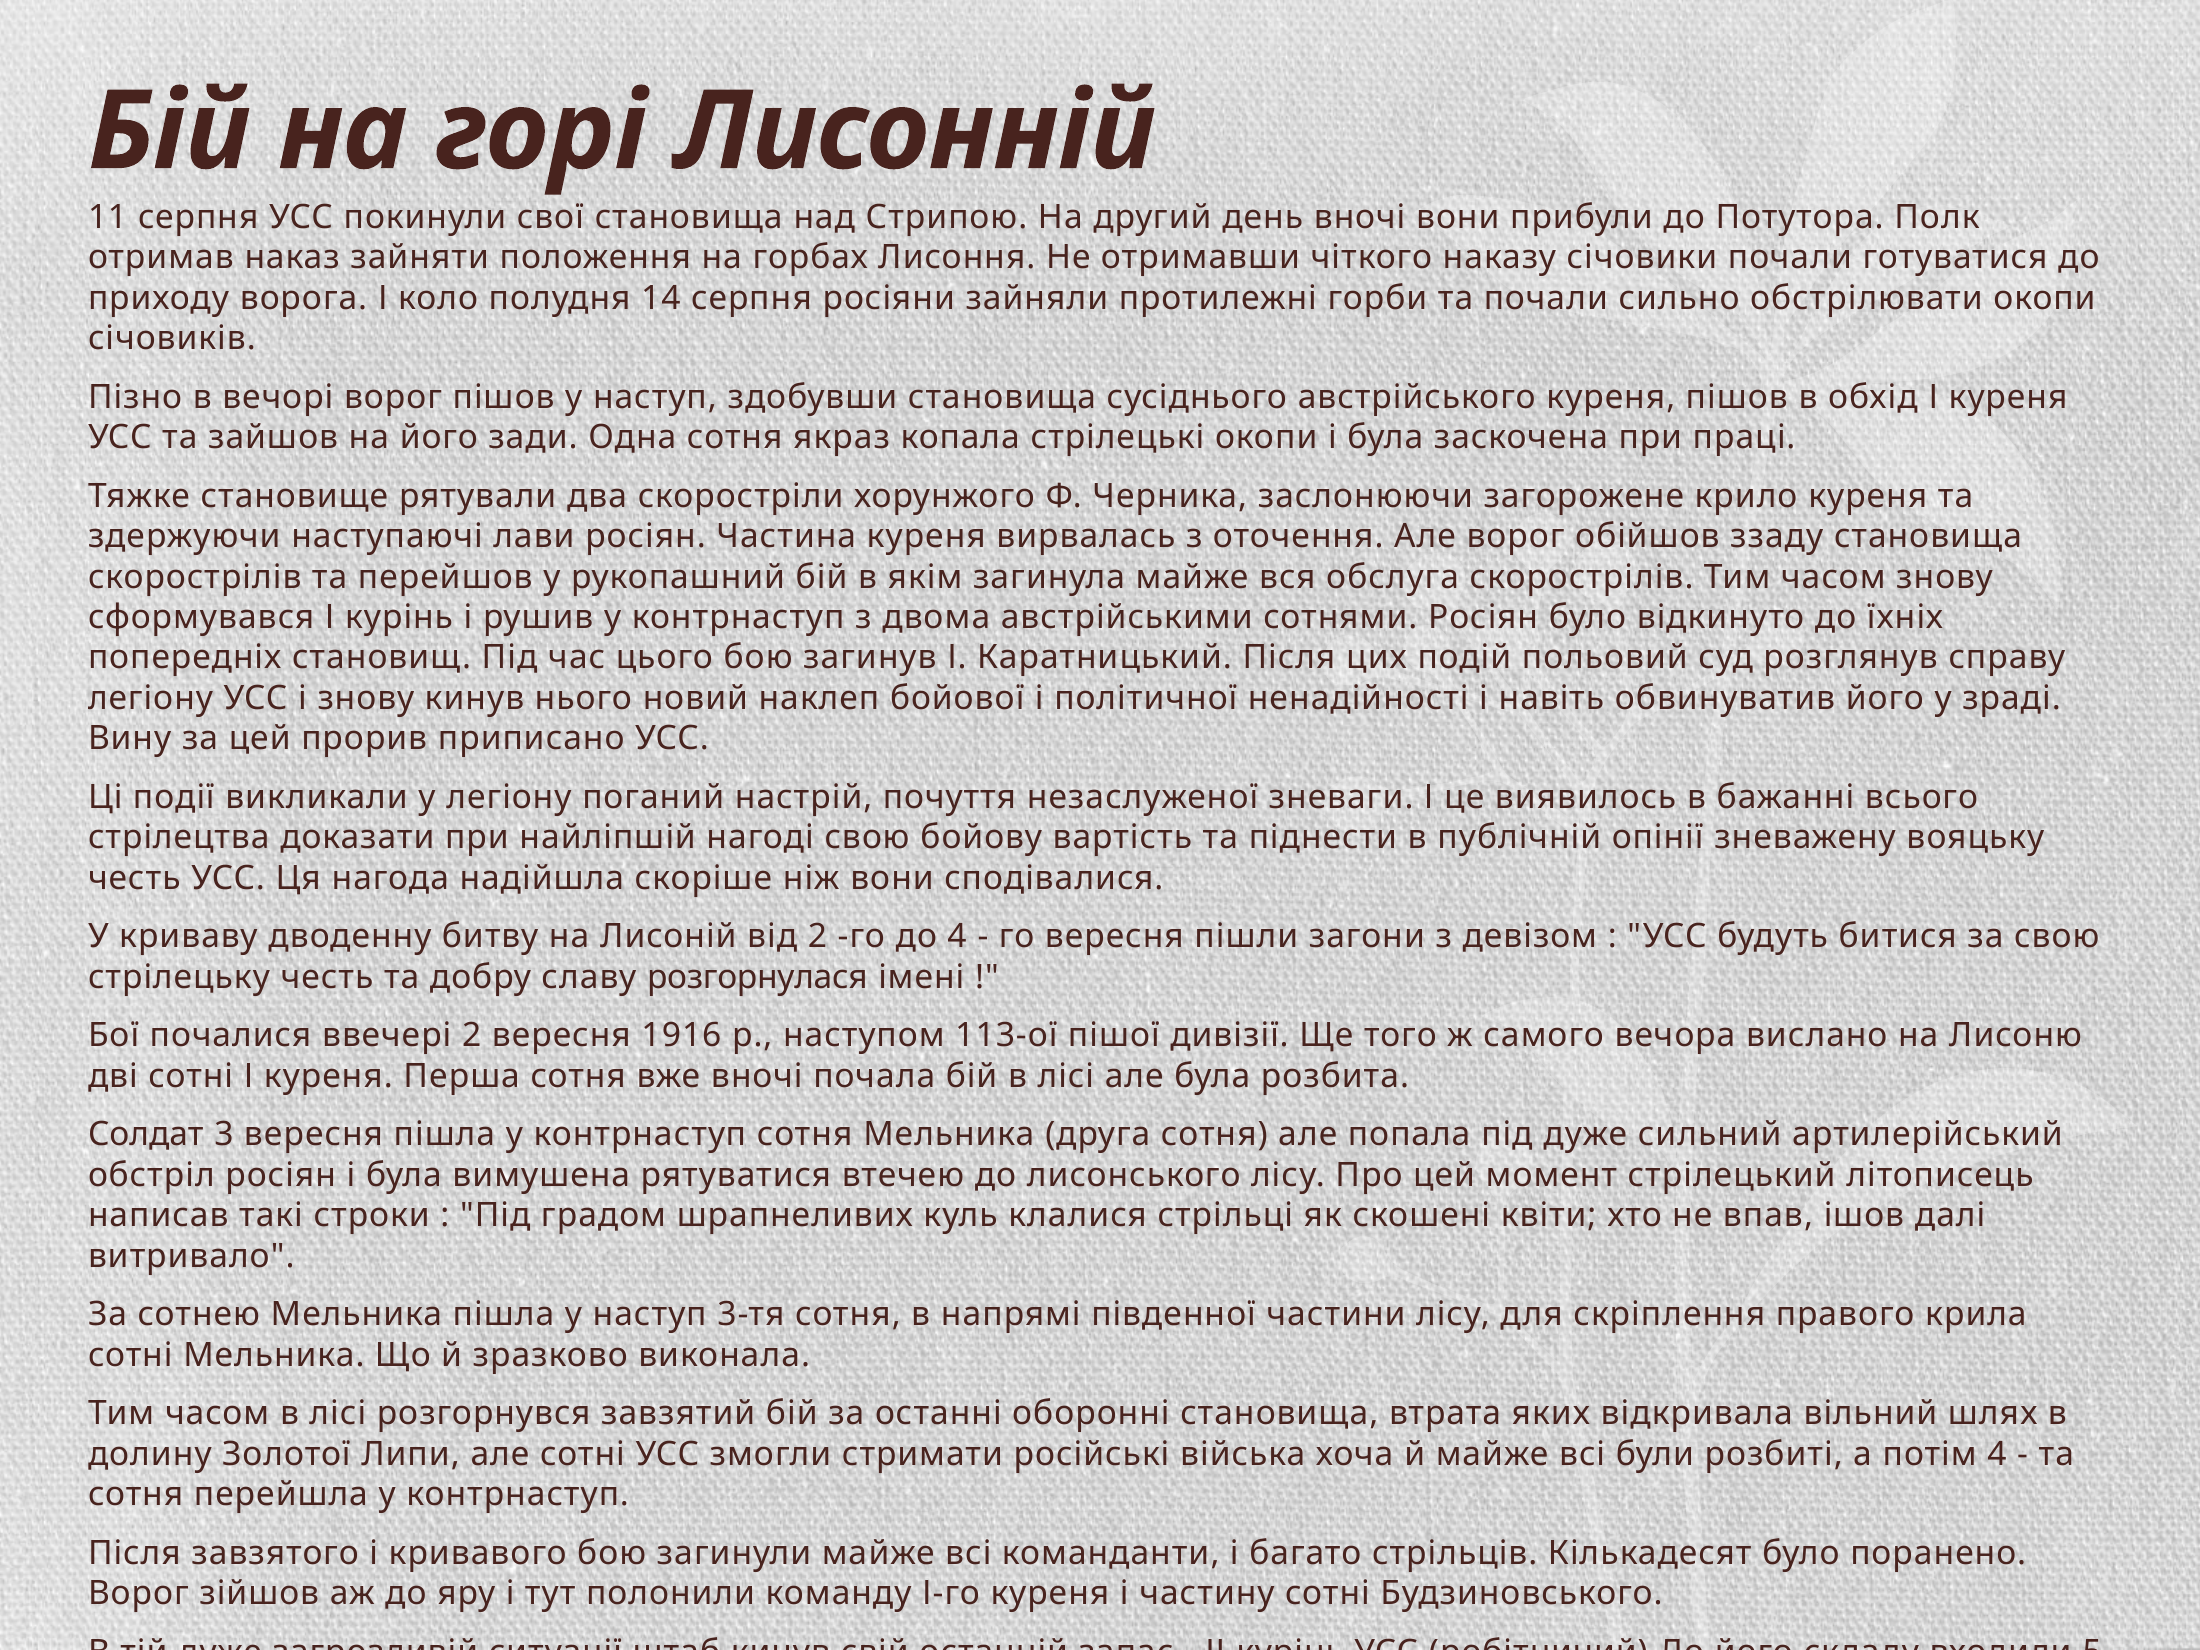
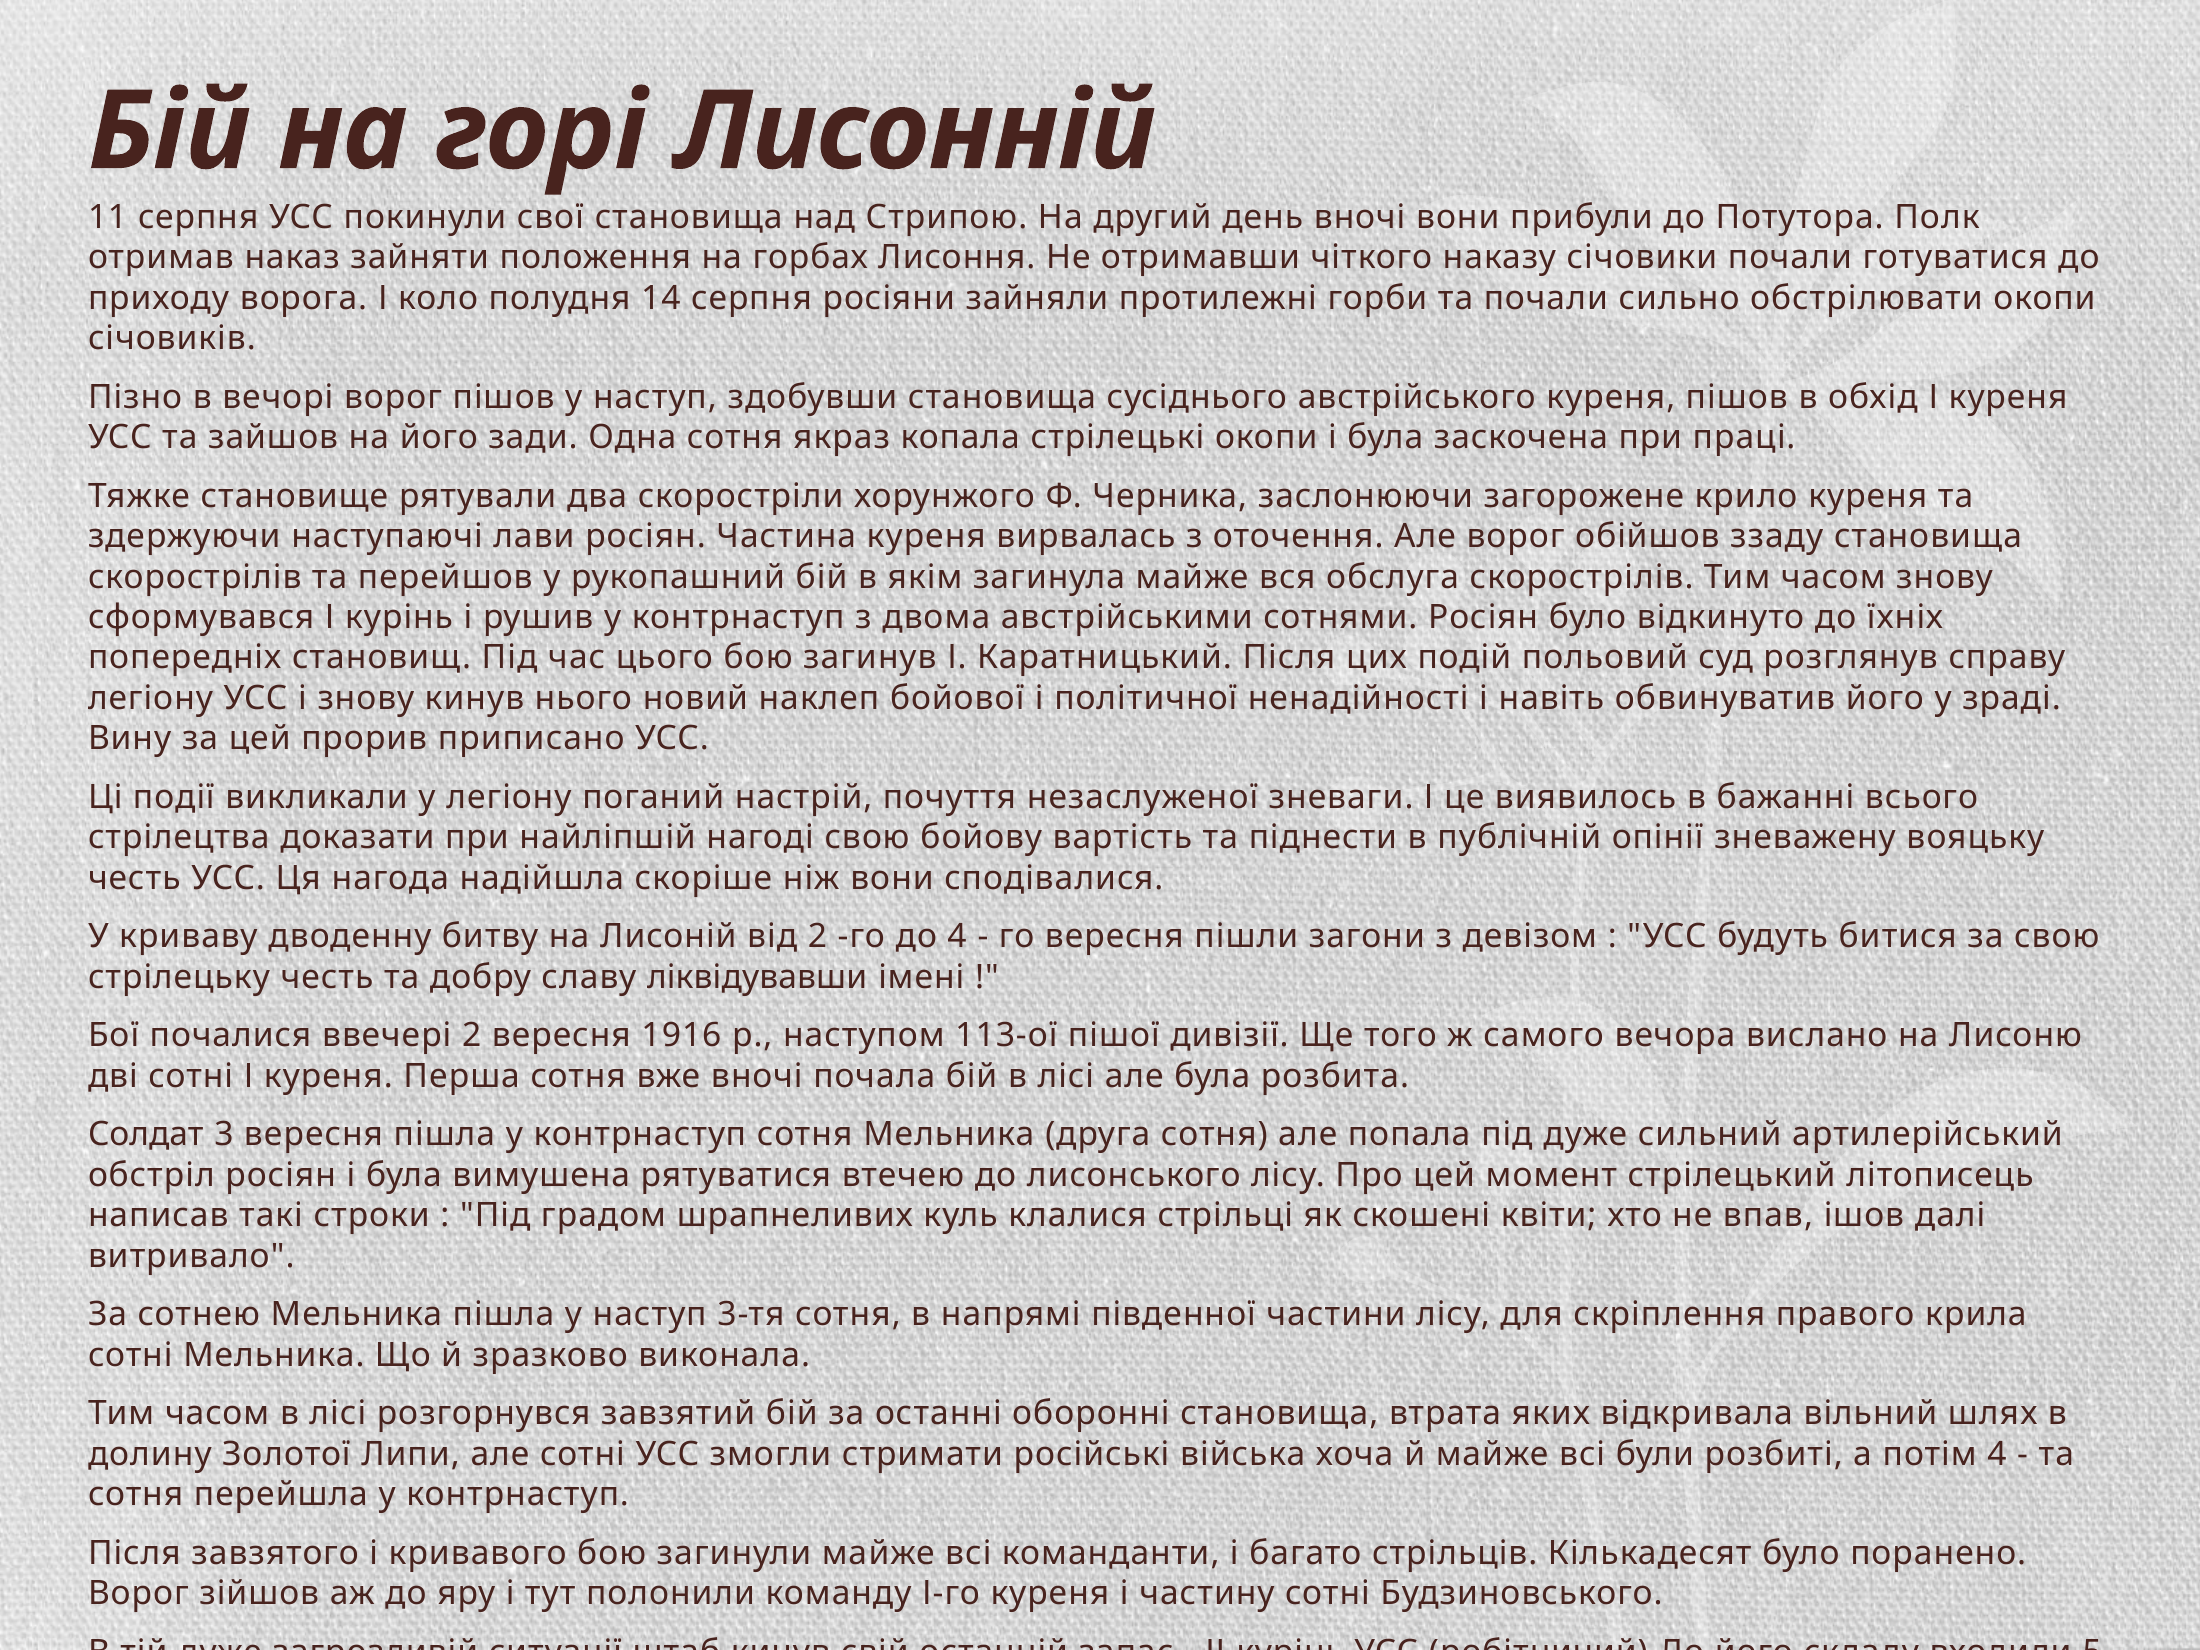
розгорнулася: розгорнулася -> ліквідувавши (757, 977)
